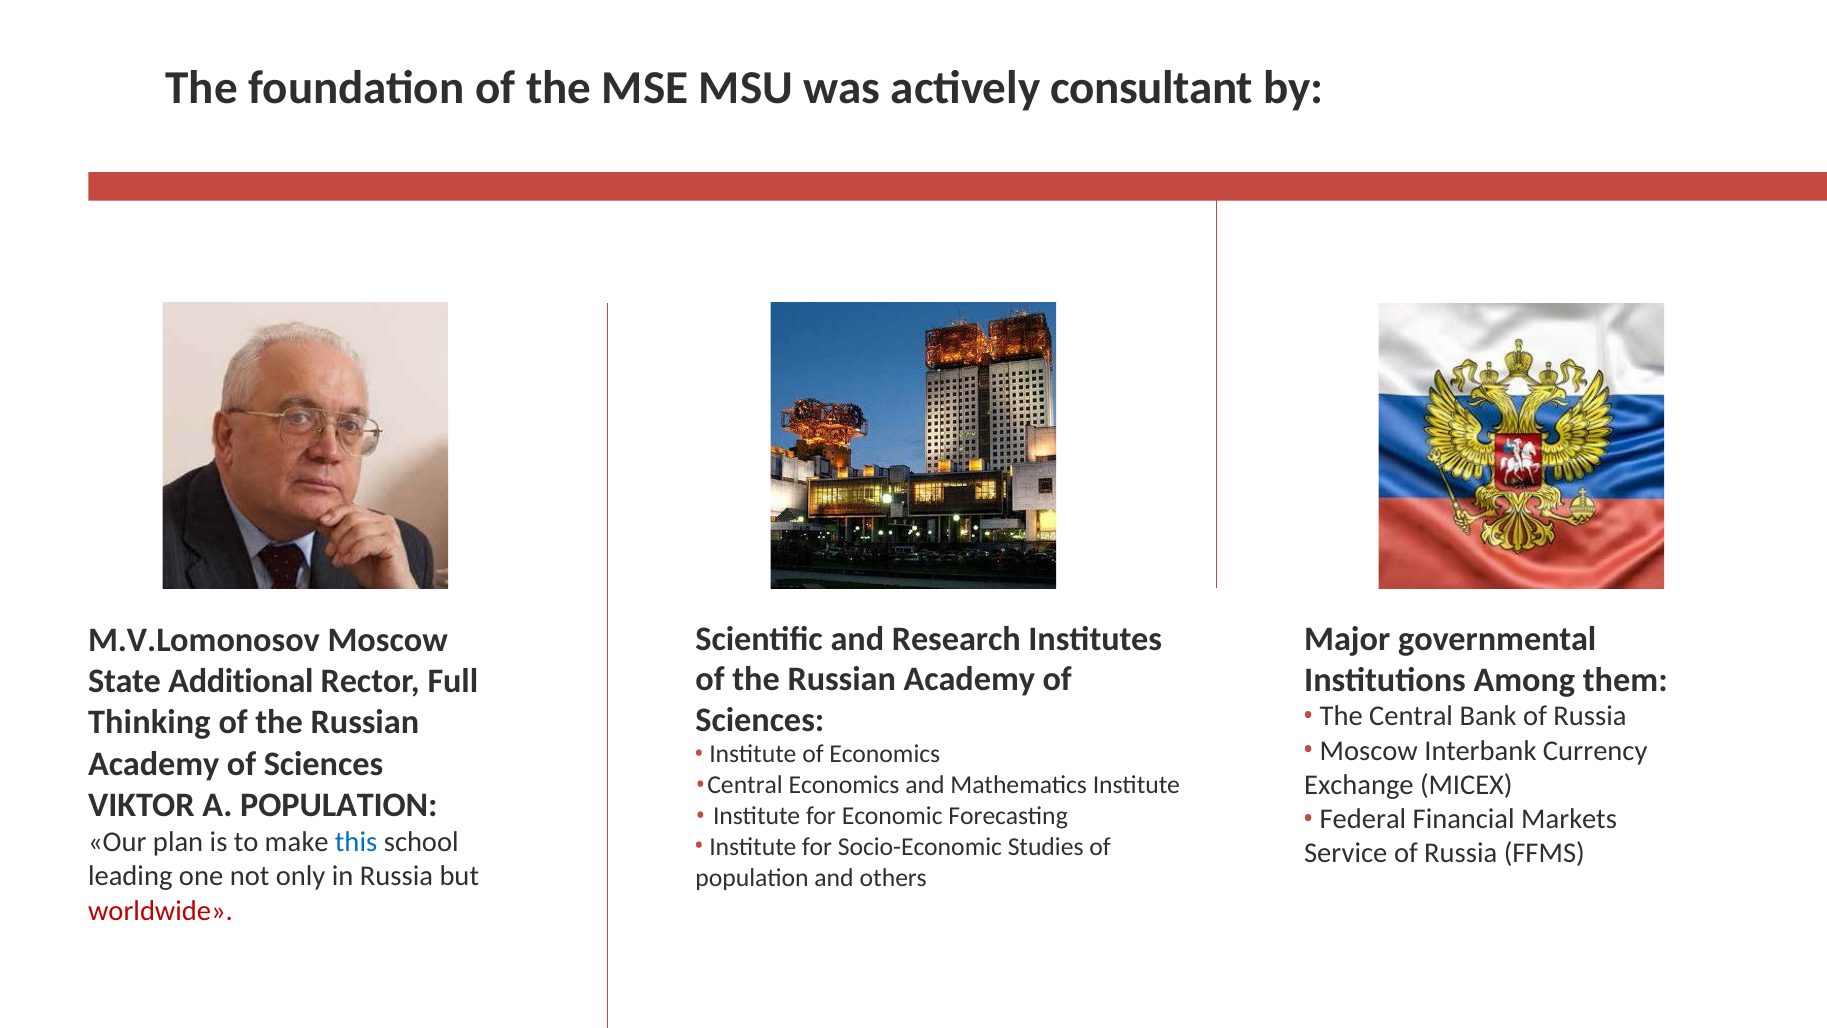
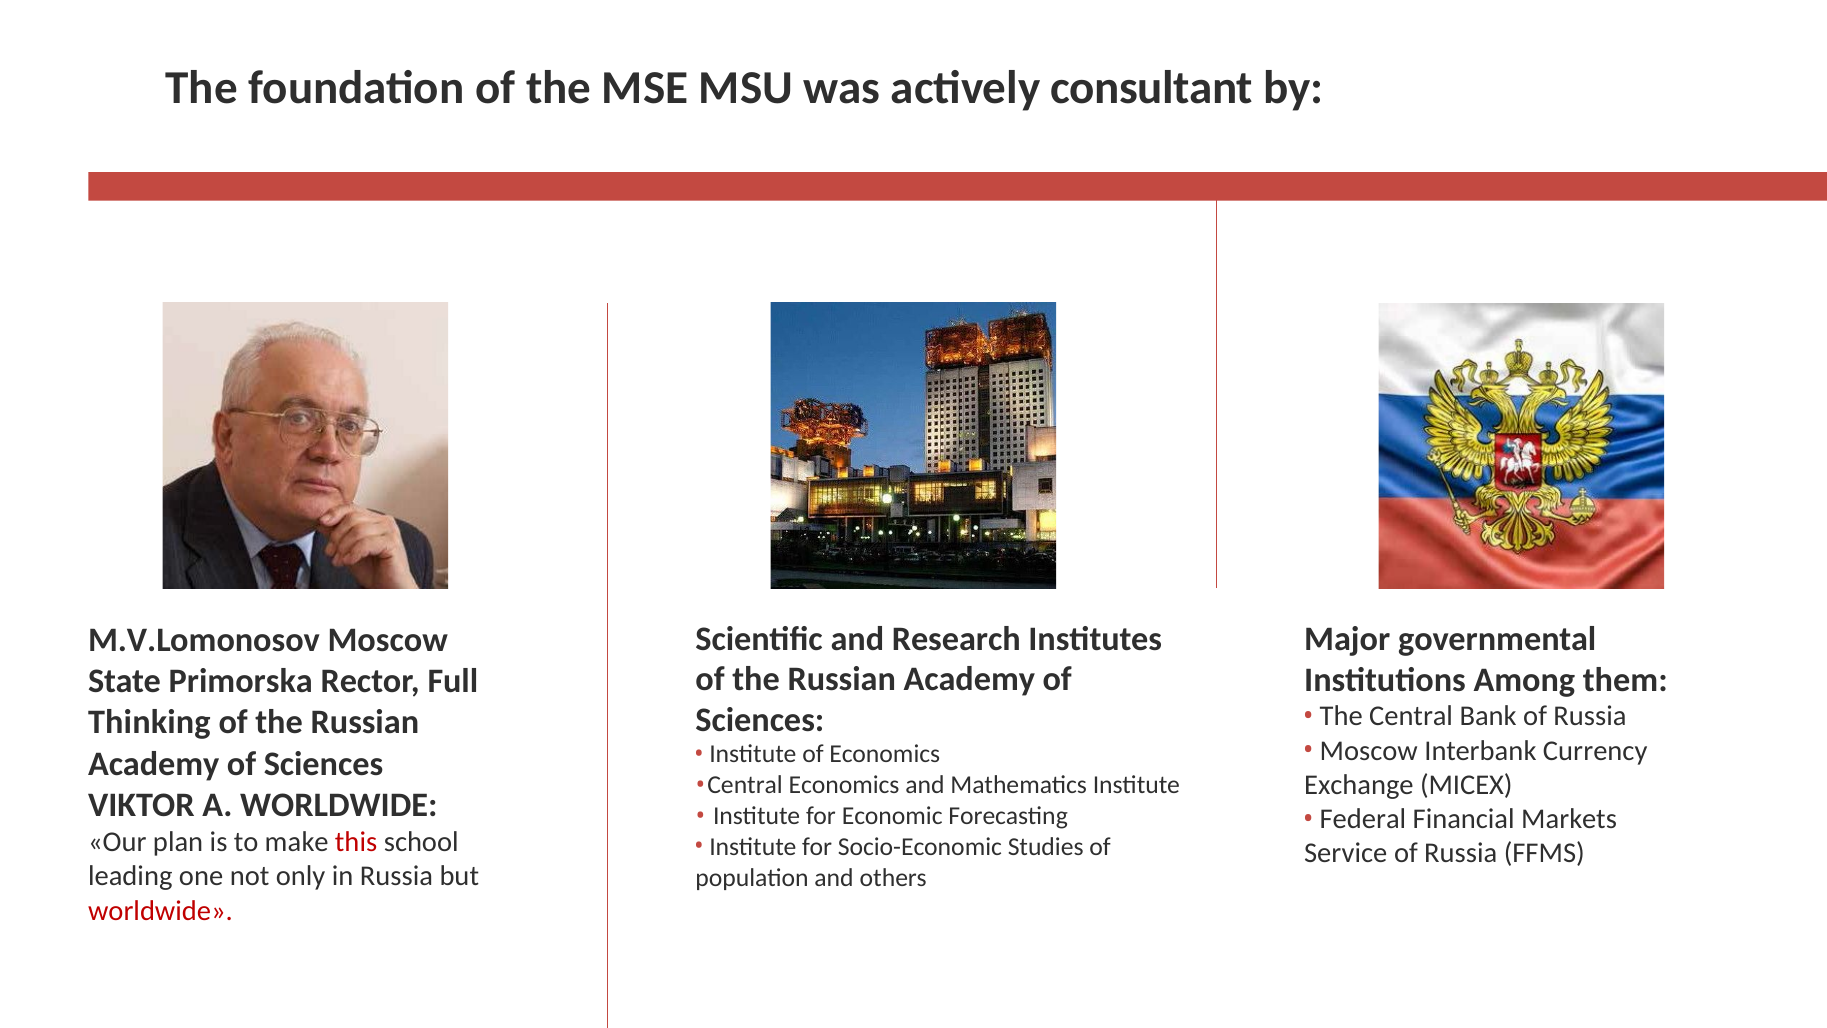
Additional: Additional -> Primorska (241, 681)
A POPULATION: POPULATION -> WORLDWIDE (339, 805)
this colour: blue -> red (356, 842)
